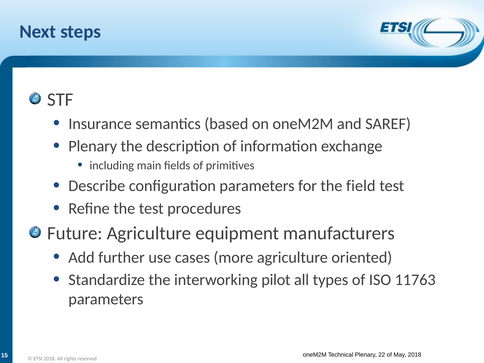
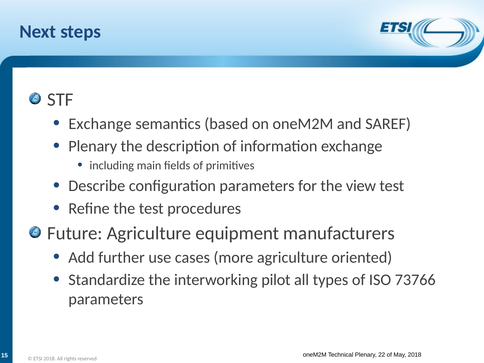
Insurance: Insurance -> Exchange (100, 124)
field: field -> view (361, 186)
11763: 11763 -> 73766 (415, 280)
